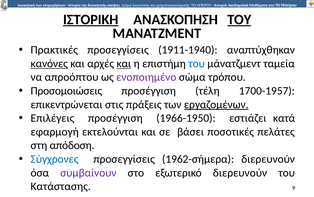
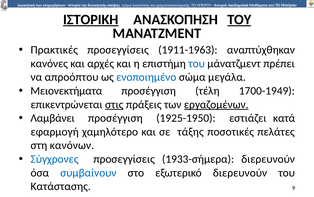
1911-1940: 1911-1940 -> 1911-1963 (188, 50)
κανόνες underline: present -> none (49, 63)
και underline: present -> none (124, 63)
ταµεία: ταµεία -> πρέπει (279, 63)
ενοποιηµένο colour: purple -> blue (146, 77)
τρόπου: τρόπου -> µεγάλα (227, 77)
Προσοµοιώσεις: Προσοµοιώσεις -> Μειονεκτήµατα (66, 91)
1700-1957: 1700-1957 -> 1700-1949 (267, 91)
στις underline: none -> present (114, 104)
Επιλέγεις: Επιλέγεις -> Λαµβάνει (53, 118)
1966-1950: 1966-1950 -> 1925-1950 (186, 118)
εκτελούνται: εκτελούνται -> χαµηλότερο (110, 131)
βάσει: βάσει -> τάξης (190, 131)
απόδοση: απόδοση -> κανόνων (72, 145)
1962-σήµερα: 1962-σήµερα -> 1933-σήµερα (198, 159)
συµβαίνουν colour: purple -> blue (88, 172)
